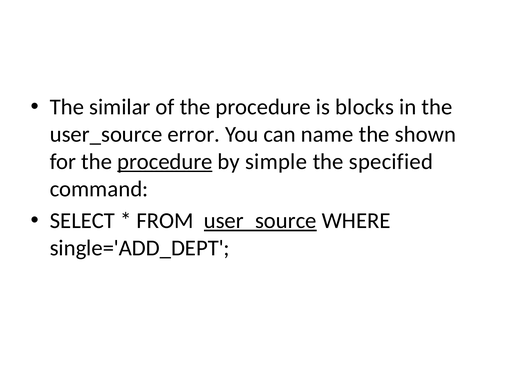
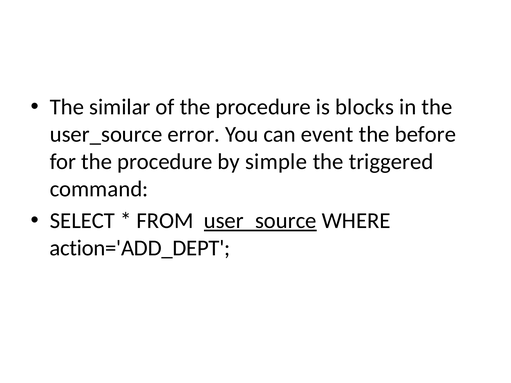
name: name -> event (327, 134)
shown: shown -> before (425, 134)
procedure underline: present -> none (165, 162)
specified: specified -> triggered (391, 162)
single='ADD_DEPT: single='ADD_DEPT -> action='ADD_DEPT (140, 248)
